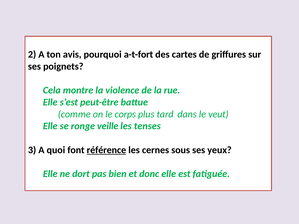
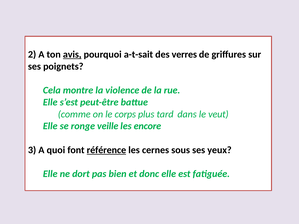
avis underline: none -> present (72, 54)
a-t-fort: a-t-fort -> a-t-sait (138, 54)
cartes: cartes -> verres (184, 54)
tenses: tenses -> encore (147, 126)
